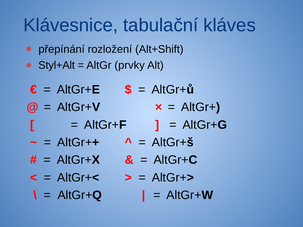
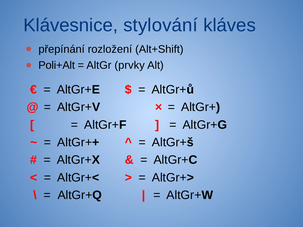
tabulační: tabulační -> stylování (161, 25)
Styl+Alt: Styl+Alt -> Poli+Alt (57, 65)
